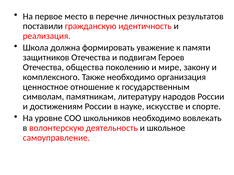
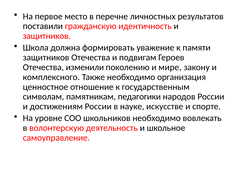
реализация: реализация -> защитников (47, 36)
общества: общества -> изменили (85, 67)
литературу: литературу -> педагогики (139, 97)
